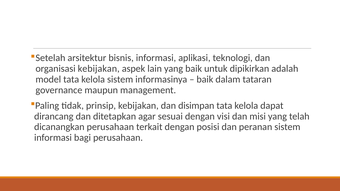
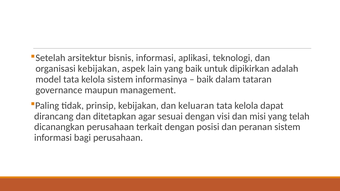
disimpan: disimpan -> keluaran (196, 106)
